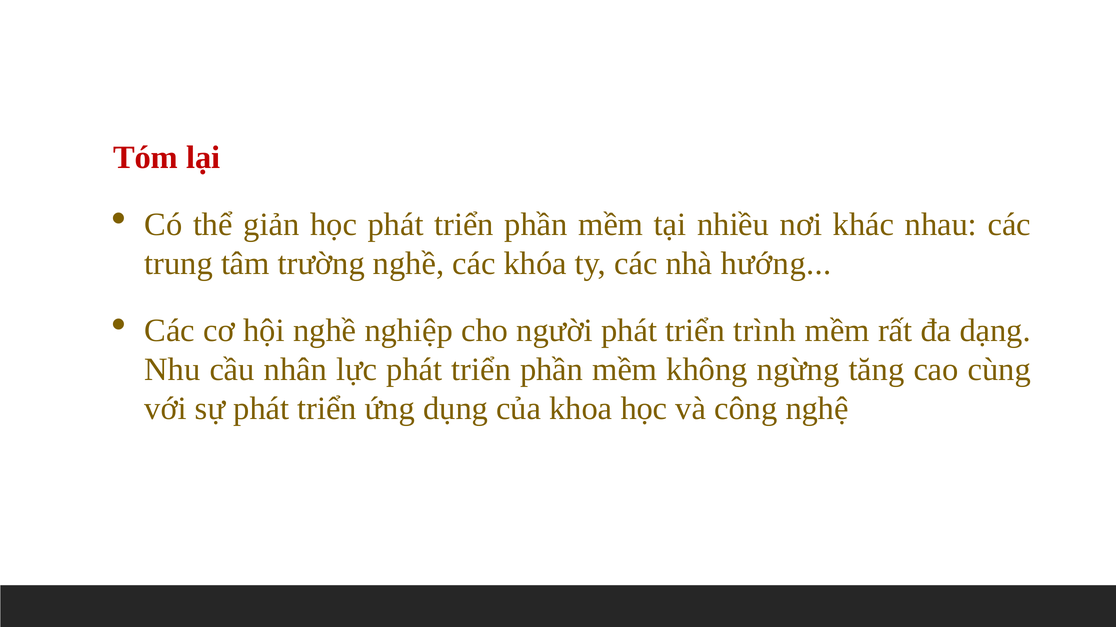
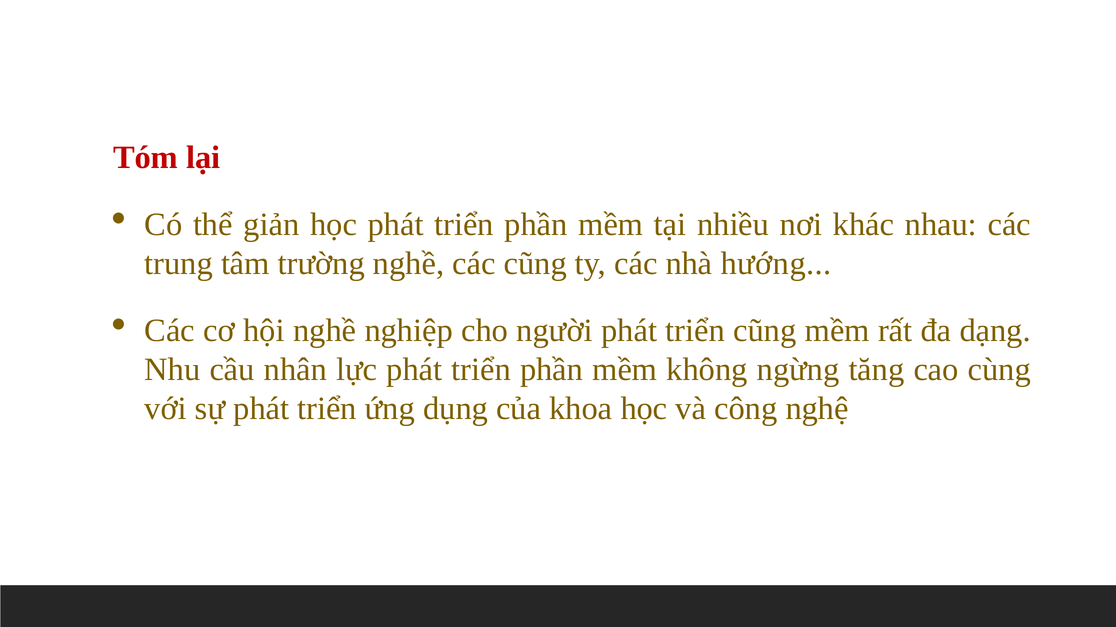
các khóa: khóa -> cũng (535, 264)
triển trình: trình -> cũng (765, 331)
